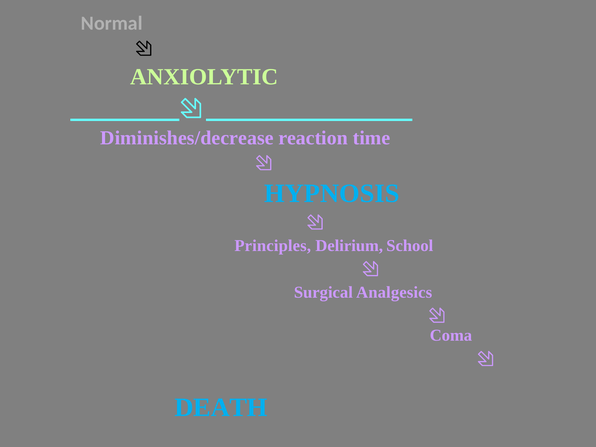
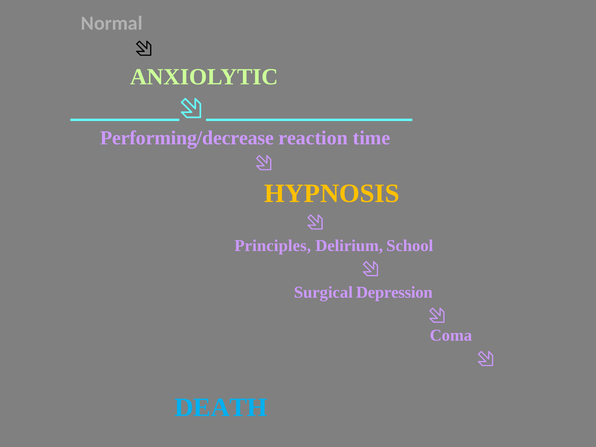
Diminishes/decrease: Diminishes/decrease -> Performing/decrease (187, 138)
HYPNOSIS colour: light blue -> yellow (332, 194)
Analgesics: Analgesics -> Depression (394, 292)
